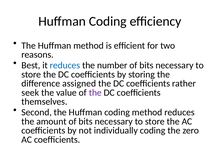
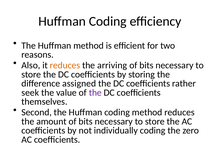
Best: Best -> Also (31, 65)
reduces colour: blue -> orange (65, 65)
number: number -> arriving (112, 65)
